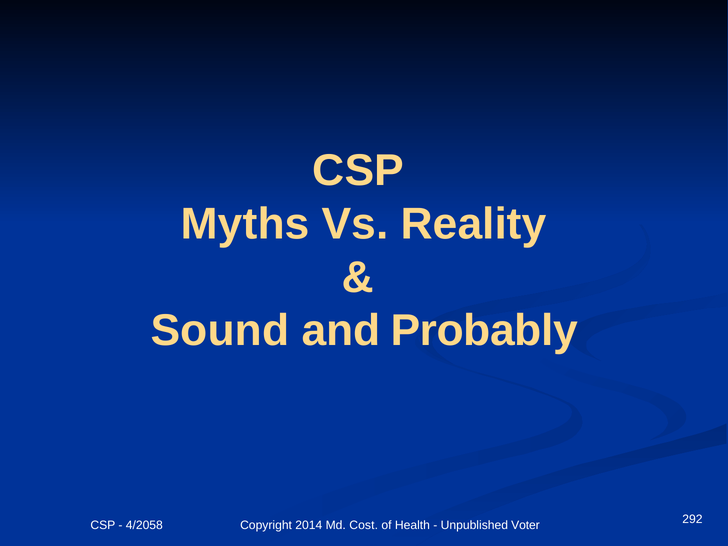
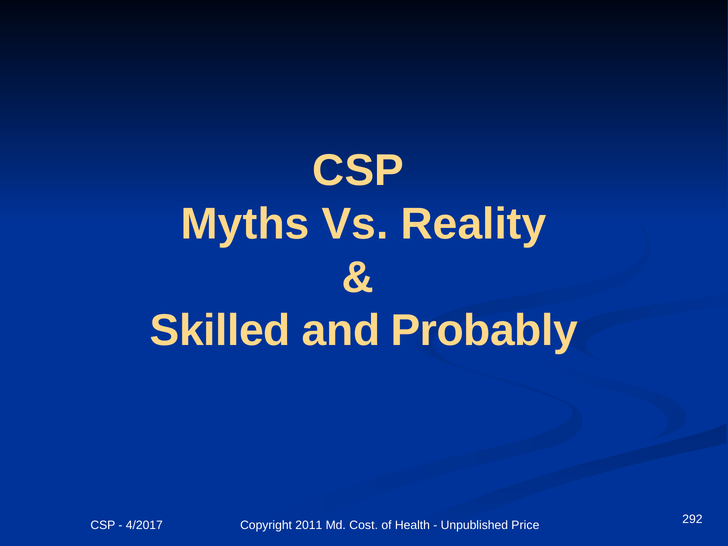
Sound: Sound -> Skilled (220, 331)
4/2058: 4/2058 -> 4/2017 (144, 525)
2014: 2014 -> 2011 (309, 525)
Voter: Voter -> Price (525, 525)
